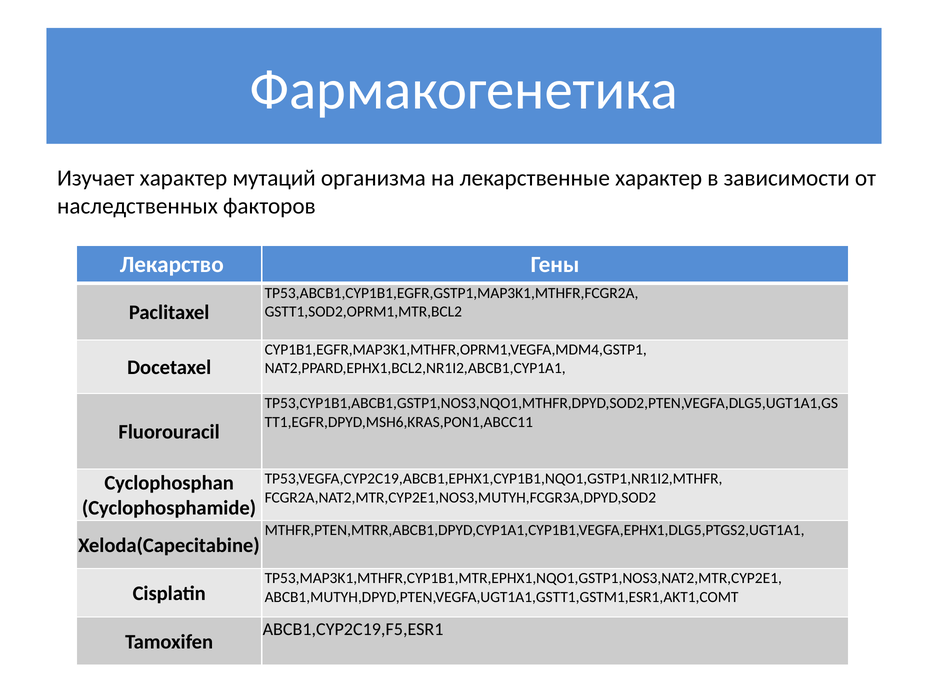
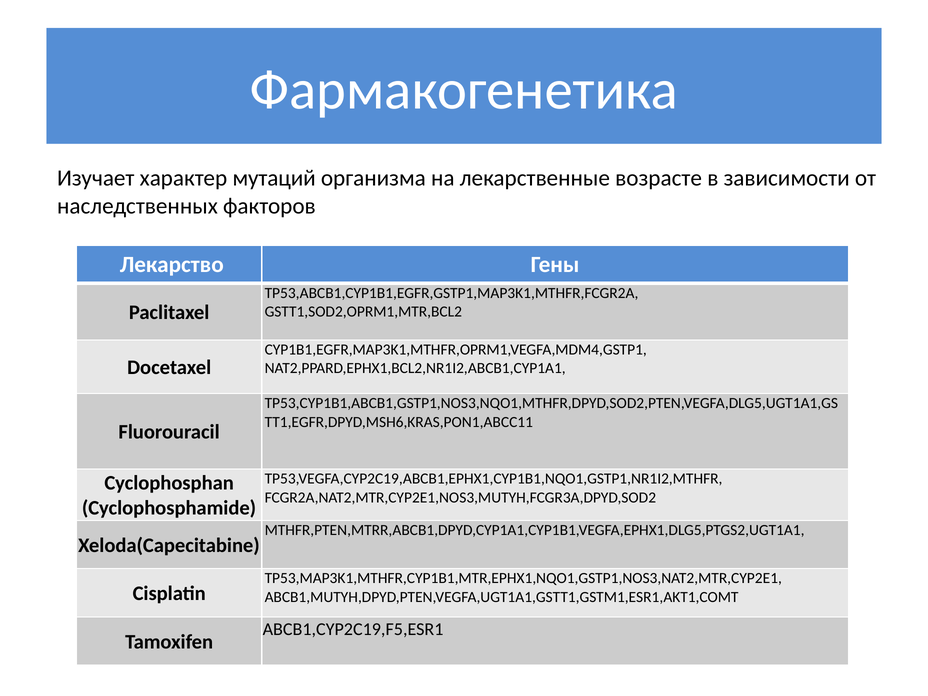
лекарственные характер: характер -> возрасте (659, 178)
